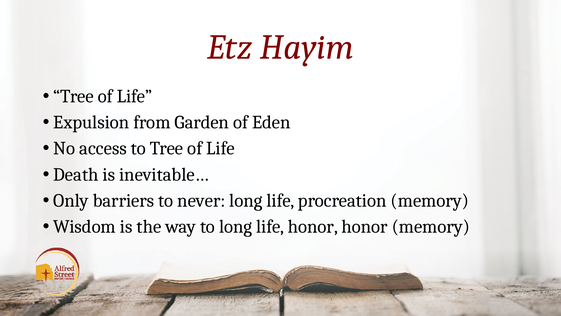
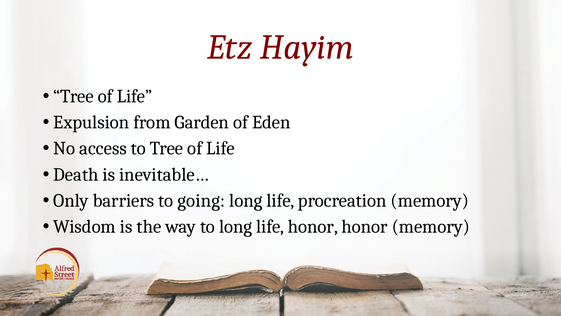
never: never -> going (201, 200)
